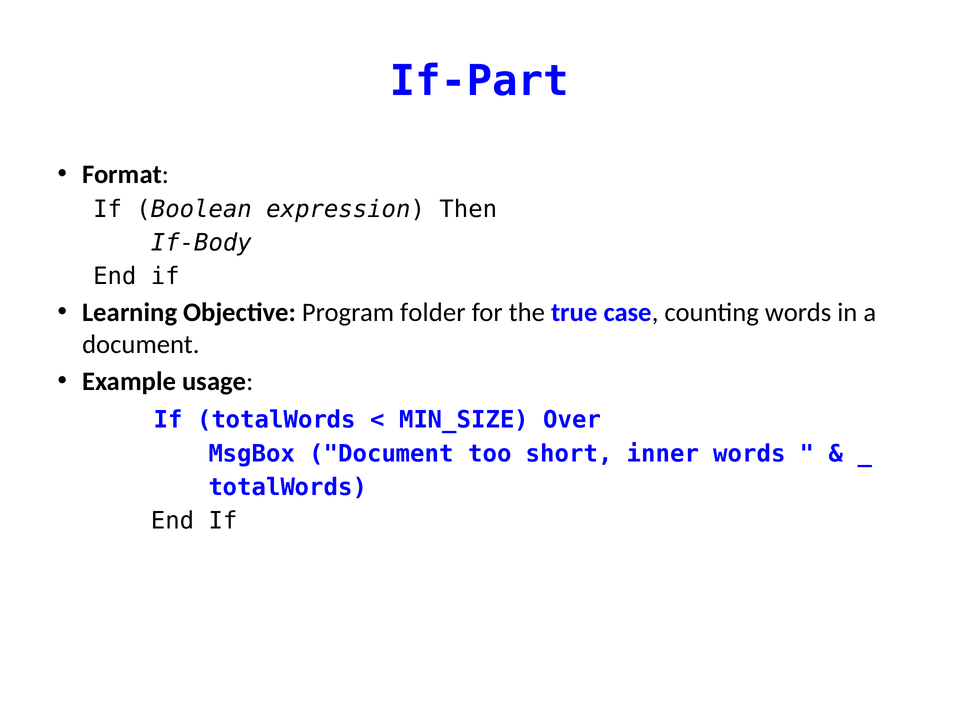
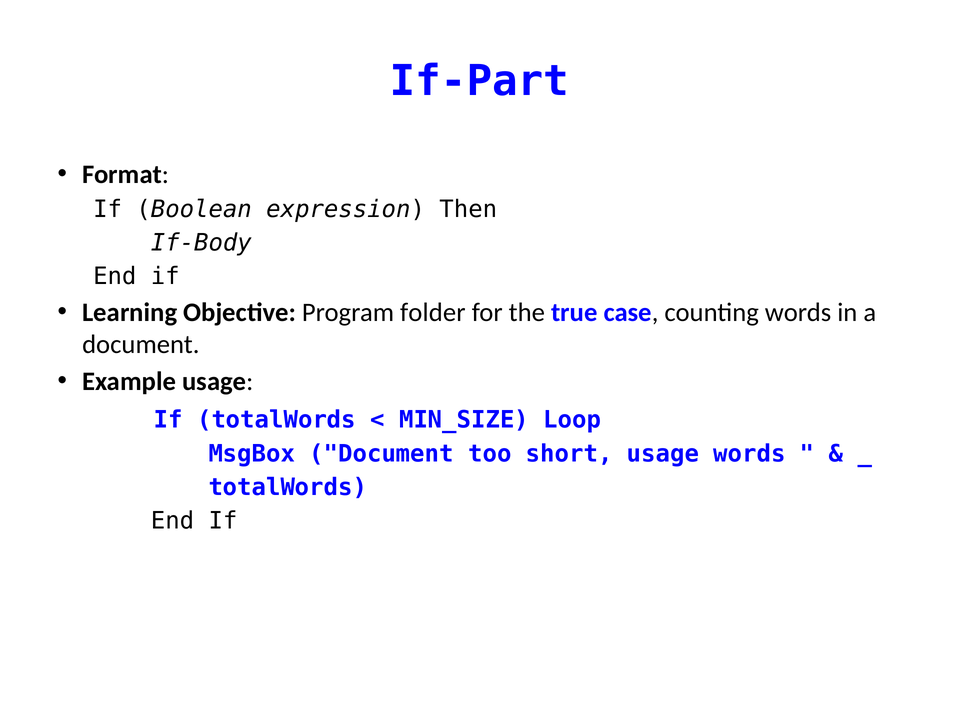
Over: Over -> Loop (572, 420)
short inner: inner -> usage (663, 454)
